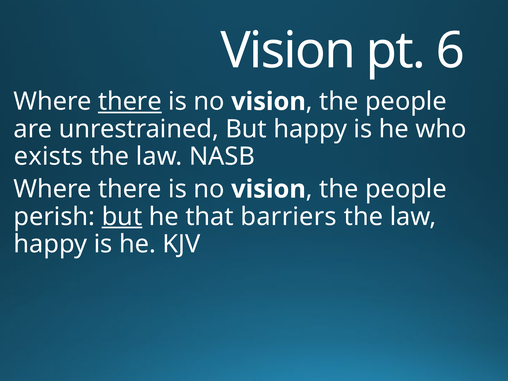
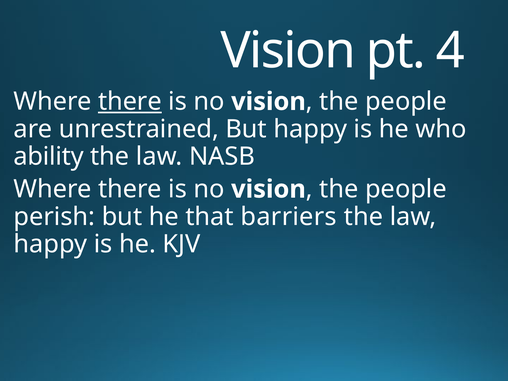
6: 6 -> 4 (450, 51)
exists: exists -> ability (49, 156)
but underline: present -> none (122, 217)
